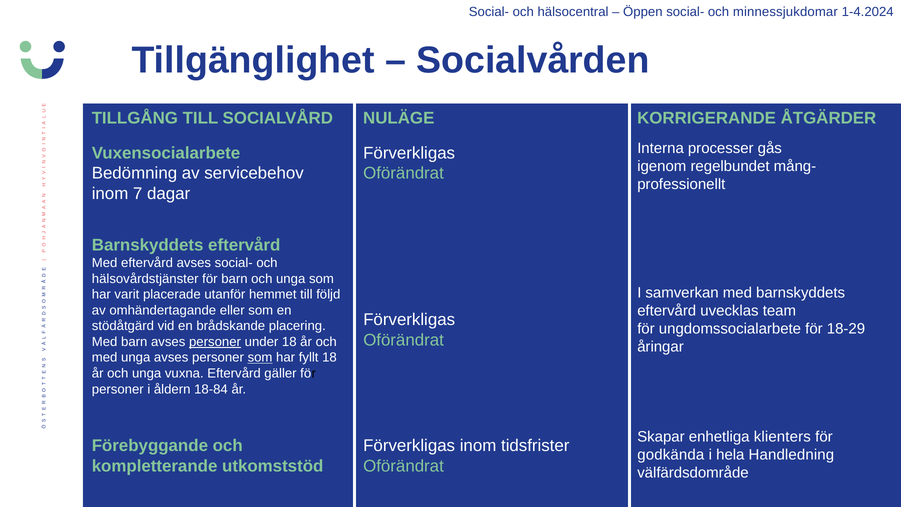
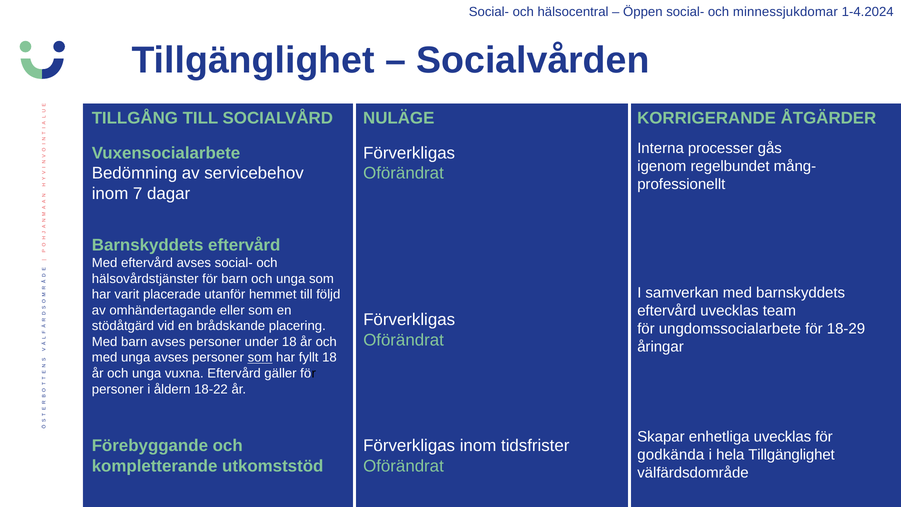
personer underline: present -> none (215, 342)
18-84: 18-84 -> 18-22 (211, 389)
enhetliga klienters: klienters -> uvecklas (782, 437)
hela Handledning: Handledning -> Tillgänglighet (792, 455)
